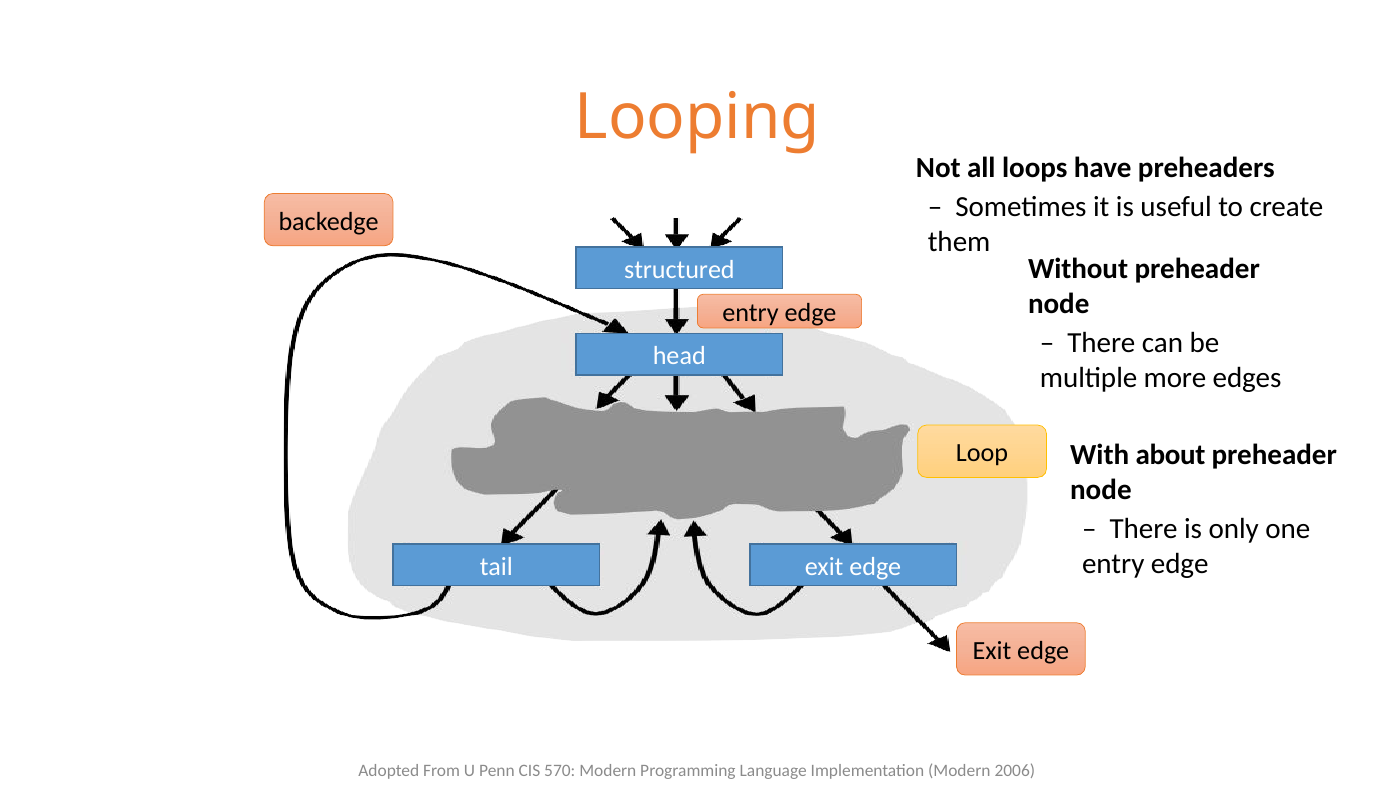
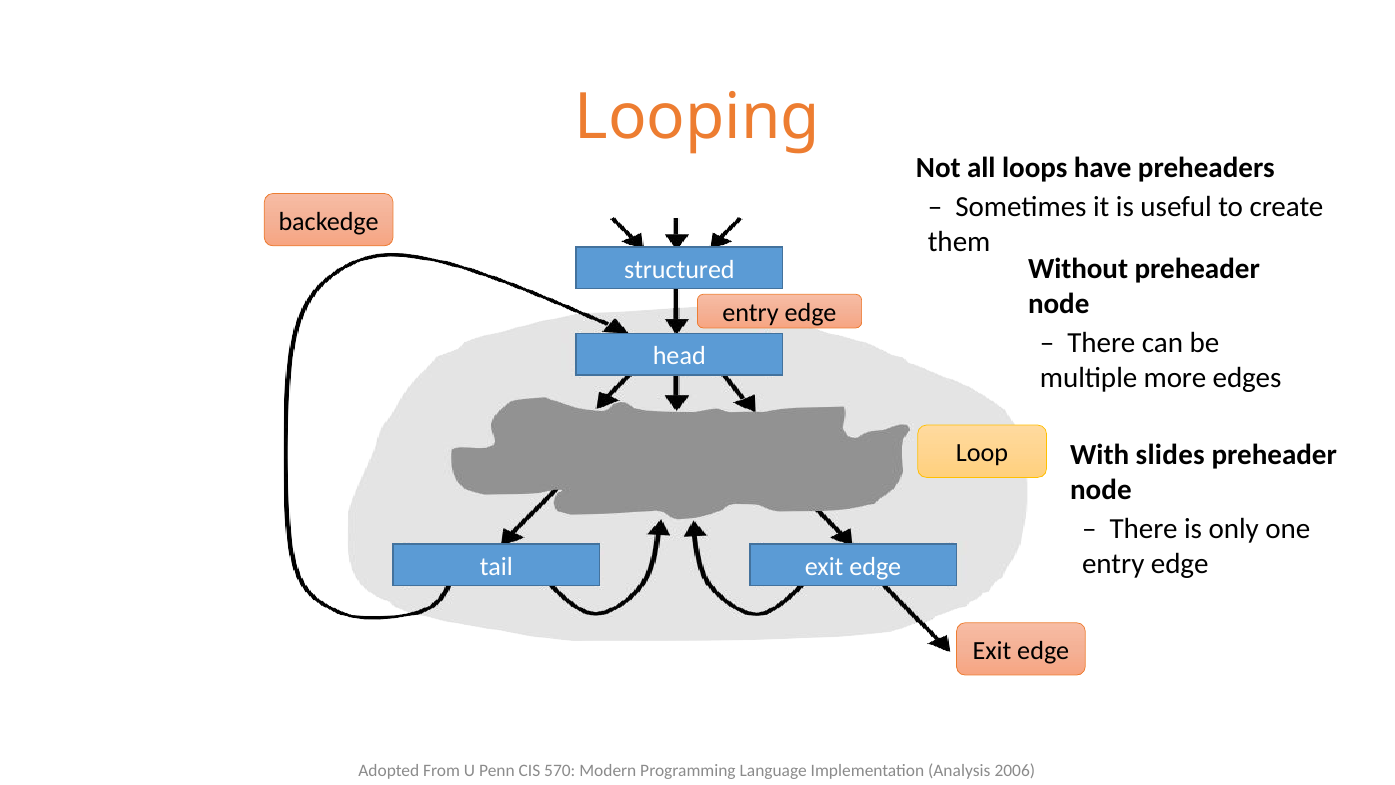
about: about -> slides (1170, 455)
Implementation Modern: Modern -> Analysis (959, 770)
